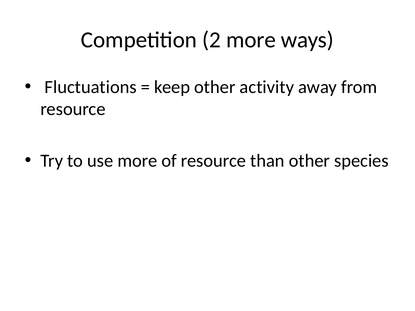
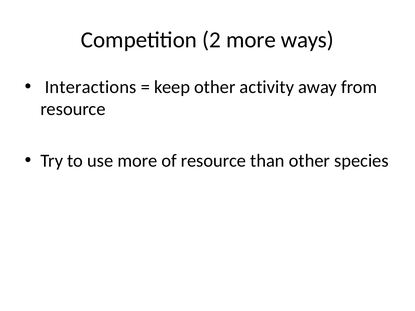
Fluctuations: Fluctuations -> Interactions (91, 87)
